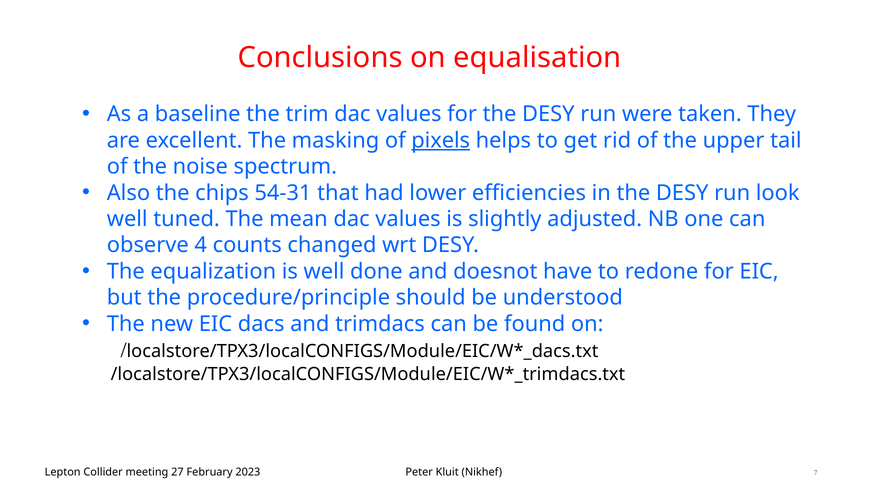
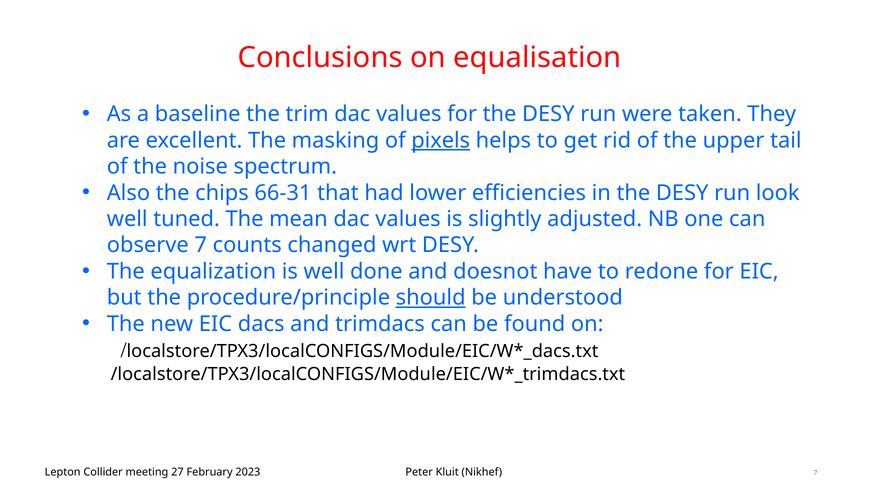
54-31: 54-31 -> 66-31 (283, 193)
observe 4: 4 -> 7 (201, 245)
should underline: none -> present (431, 298)
